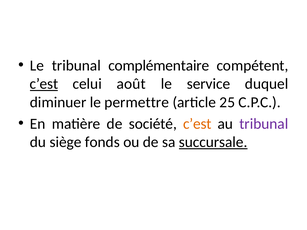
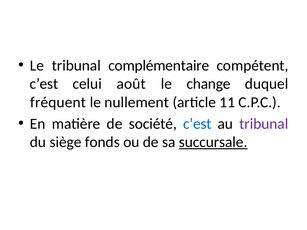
c’est underline: present -> none (44, 84)
service: service -> change (209, 84)
diminuer: diminuer -> fréquent (58, 102)
permettre: permettre -> nullement (137, 102)
25: 25 -> 11 (227, 102)
c’est colour: orange -> blue (197, 124)
